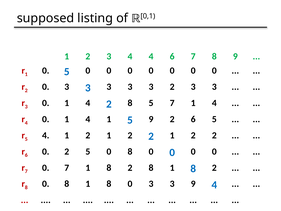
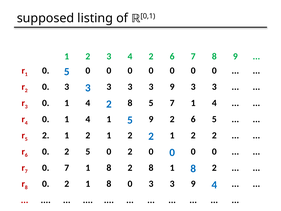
3 4 4: 4 -> 2 (151, 56)
3 3 3 2: 2 -> 9 (172, 87)
5 4: 4 -> 2 (46, 135)
5 0 8: 8 -> 2 (130, 151)
8 0 8: 8 -> 2 (67, 184)
